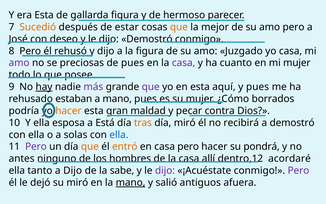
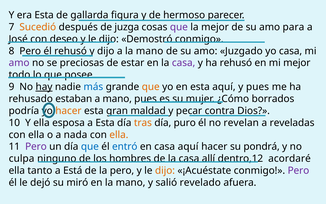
estar: estar -> juzga (127, 27)
que colour: orange -> purple (179, 27)
amo pero: pero -> para (293, 27)
a la figura: figura -> mano (150, 51)
de pues: pues -> estar (133, 63)
ha cuanto: cuanto -> rehusó (236, 63)
mi mujer: mujer -> mejor (297, 63)
más colour: purple -> blue (93, 87)
que colour: purple -> orange (151, 87)
a Está: Está -> Esta (105, 123)
día miró: miró -> puro (185, 123)
recibirá: recibirá -> revelan (241, 123)
a demostró: demostró -> reveladas (292, 123)
solas: solas -> nada (76, 135)
ella colour: blue -> orange (119, 135)
que colour: orange -> blue (90, 147)
entró colour: orange -> blue (125, 147)
casa pero: pero -> aquí (188, 147)
antes: antes -> culpa (22, 158)
a Dijo: Dijo -> Está (73, 170)
la sabe: sabe -> pero (122, 170)
dijo colour: purple -> orange (165, 170)
mano underline: present -> none (131, 182)
antiguos: antiguos -> revelado (200, 182)
